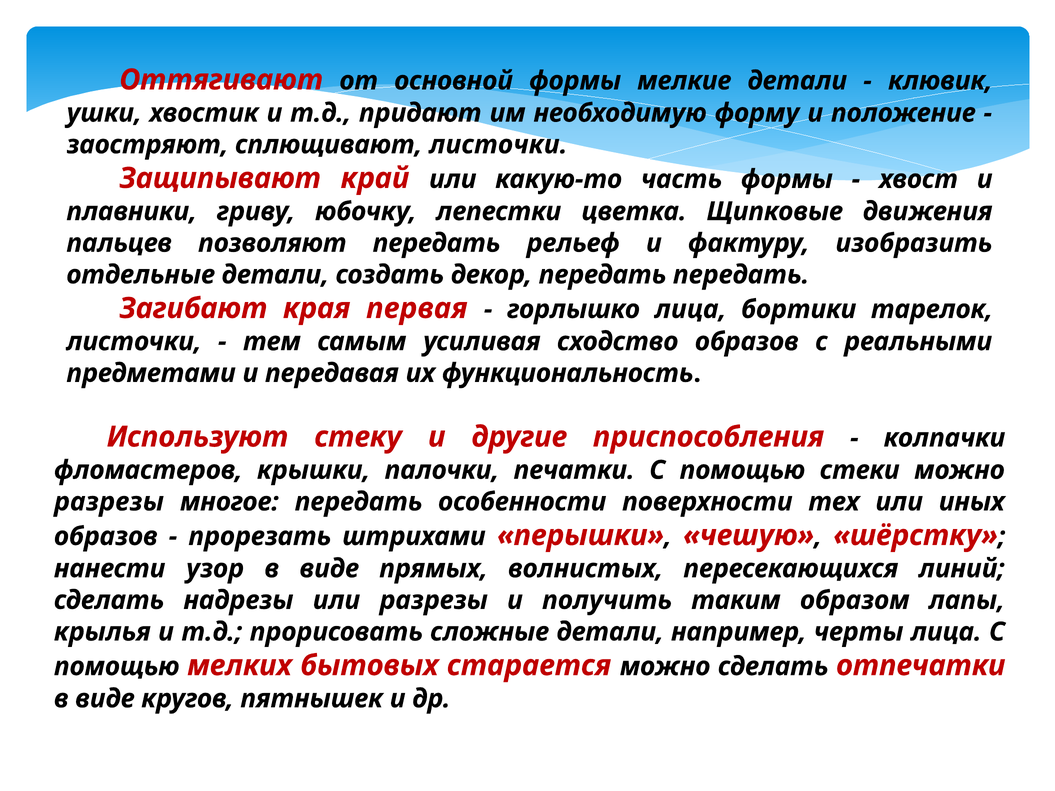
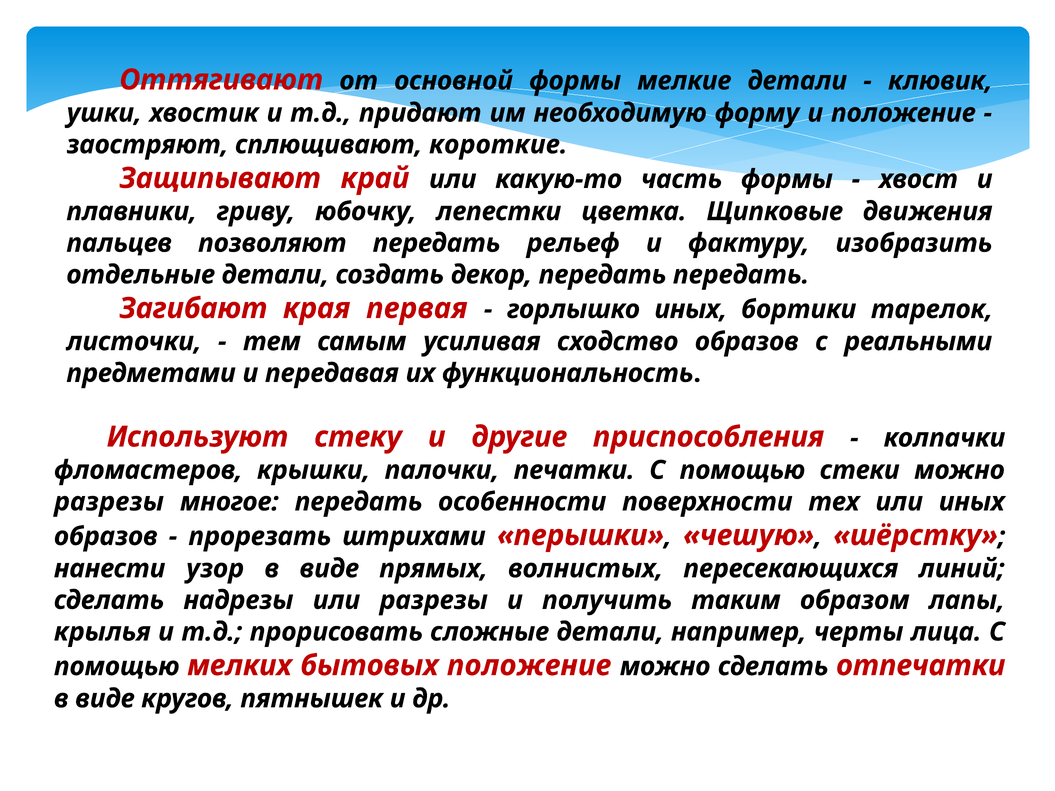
сплющивают листочки: листочки -> короткие (498, 145)
горлышко лица: лица -> иных (691, 309)
бытовых старается: старается -> положение (529, 666)
